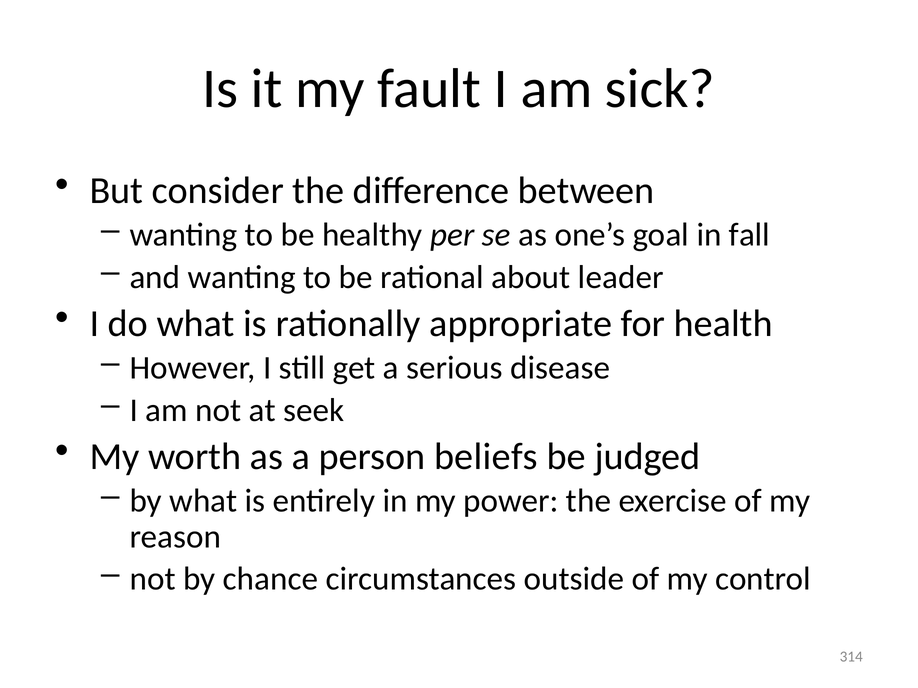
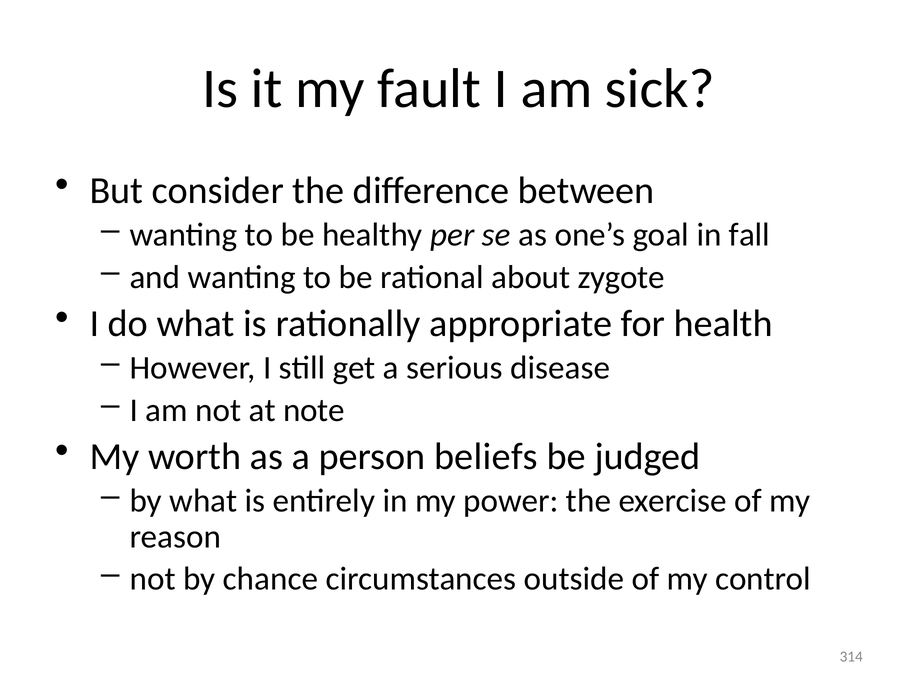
leader: leader -> zygote (621, 277)
seek: seek -> note (314, 410)
